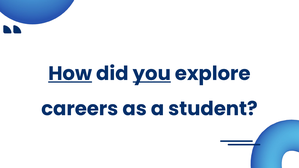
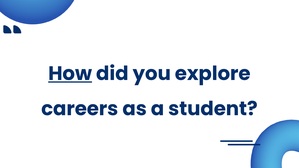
you underline: present -> none (152, 74)
